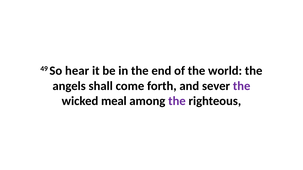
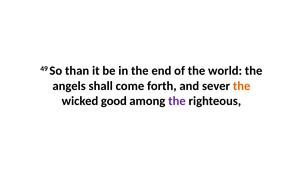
hear: hear -> than (77, 71)
the colour: purple -> orange (242, 86)
meal: meal -> good (114, 101)
